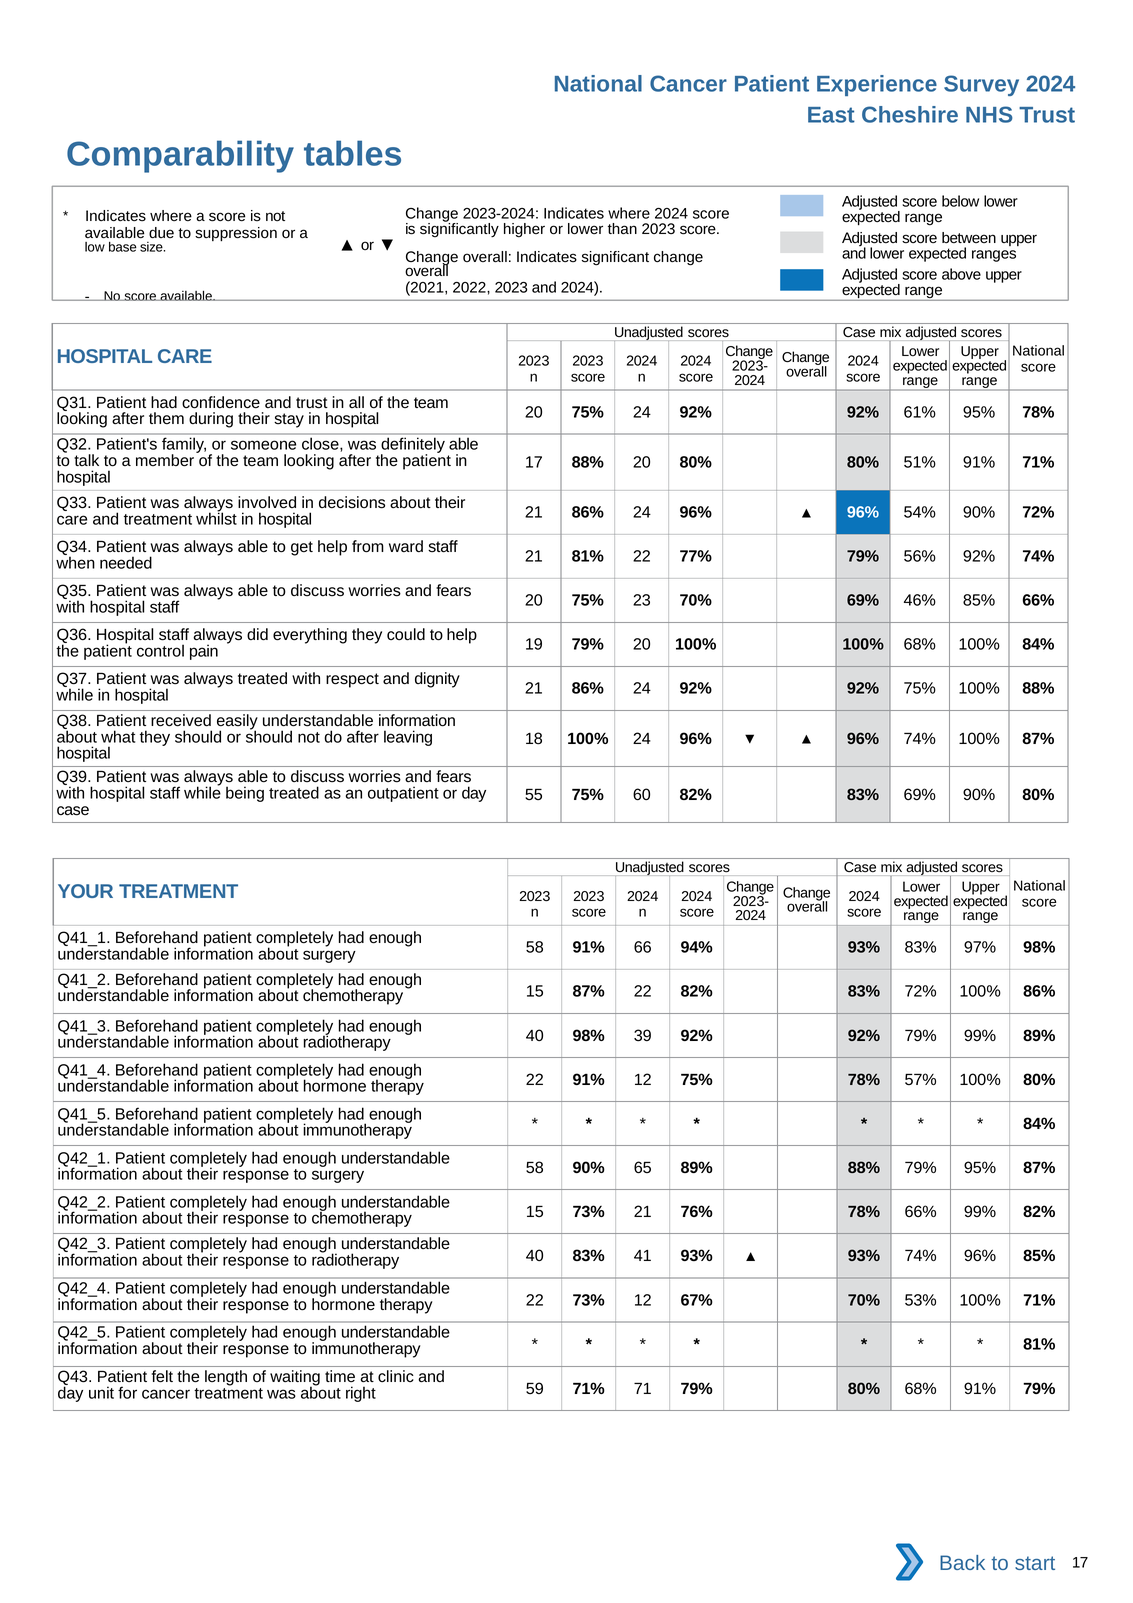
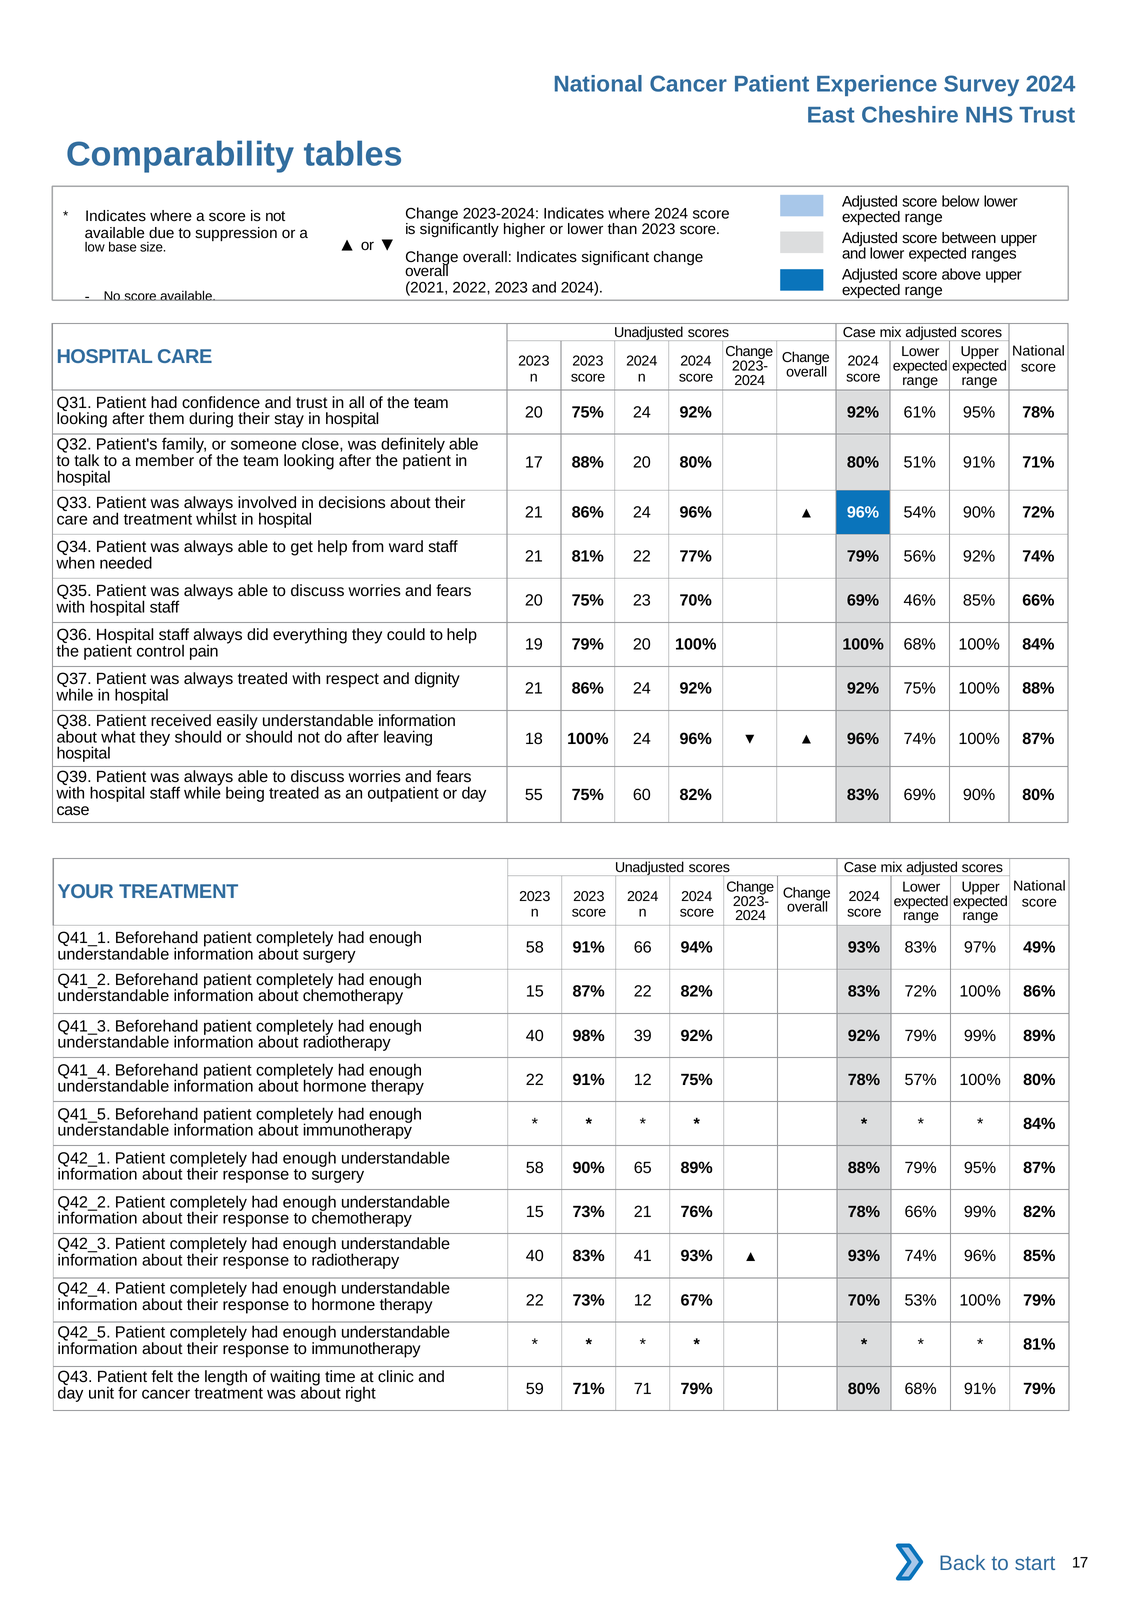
97% 98%: 98% -> 49% (1039, 948)
100% 71%: 71% -> 79% (1039, 1301)
